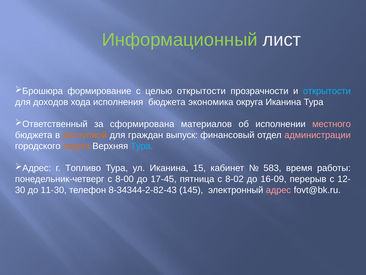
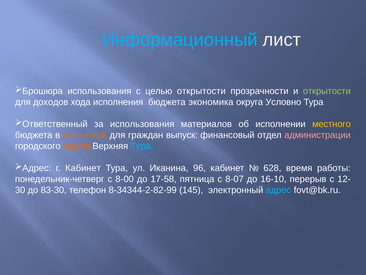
Информационный colour: light green -> light blue (180, 40)
формирование: формирование -> использования (99, 91)
открытости colour: light blue -> light green (327, 91)
округа Иканина: Иканина -> Условно (283, 102)
за сформирована: сформирована -> использования (142, 124)
местного colour: pink -> yellow (332, 124)
г Топливо: Топливо -> Кабинет (83, 168)
15: 15 -> 96 (199, 168)
583: 583 -> 628 (272, 168)
17-45: 17-45 -> 17-58 (164, 179)
8-02: 8-02 -> 8-07 (235, 179)
16-09: 16-09 -> 16-10 (273, 179)
11-30: 11-30 -> 83-30 (54, 190)
8-34344-2-82-43: 8-34344-2-82-43 -> 8-34344-2-82-99 (143, 190)
адрес colour: pink -> light blue (278, 190)
